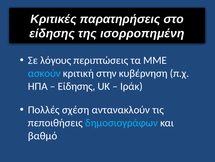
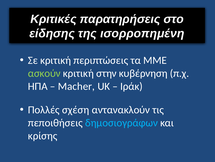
Σε λόγους: λόγους -> κριτική (56, 60)
ασκούν colour: light blue -> light green (44, 73)
Είδησης: Είδησης -> Macher (76, 86)
βαθμό: βαθμό -> κρίσης (43, 135)
